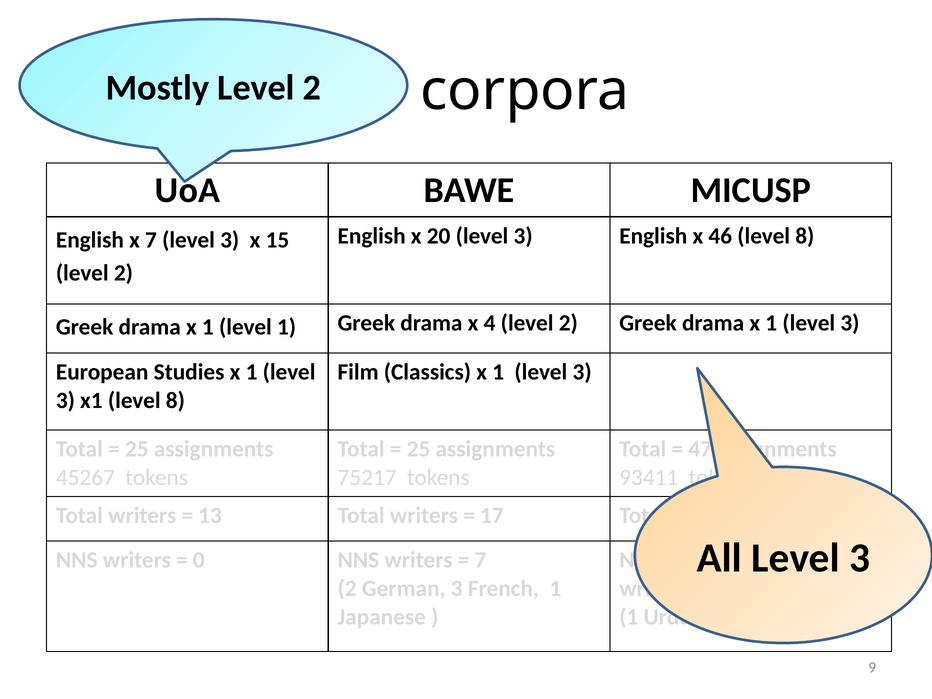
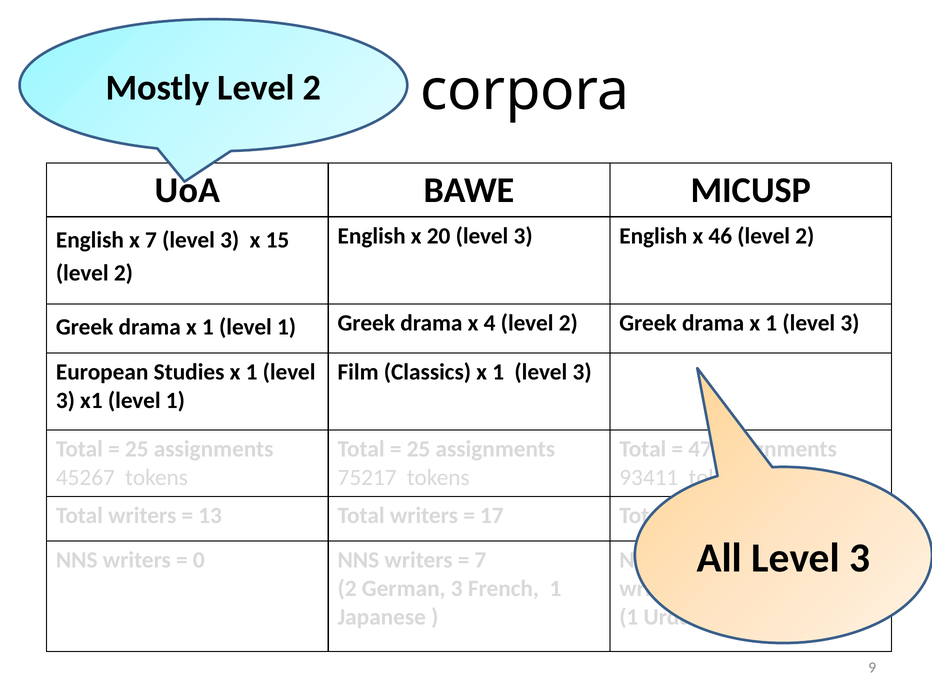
46 level 8: 8 -> 2 (805, 236)
x1 level 8: 8 -> 1 (175, 401)
